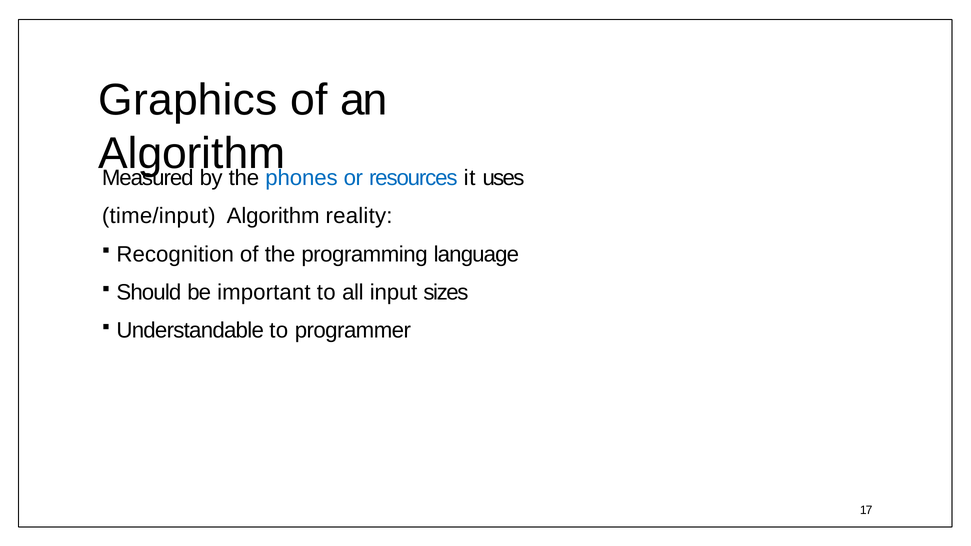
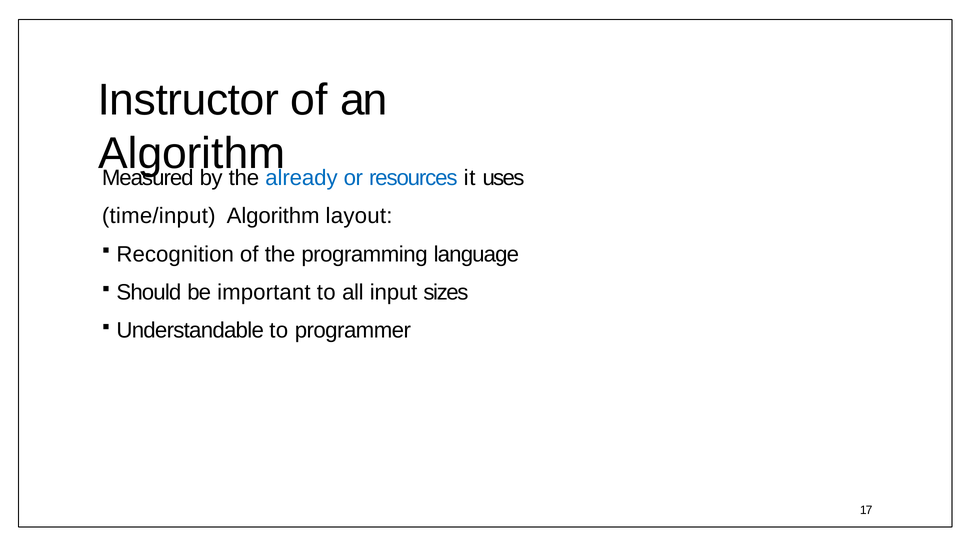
Graphics: Graphics -> Instructor (188, 100)
phones: phones -> already (301, 178)
reality: reality -> layout (359, 216)
